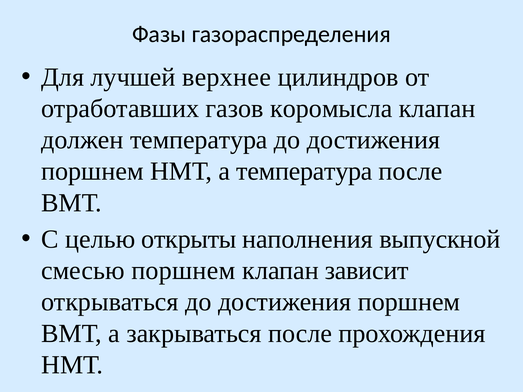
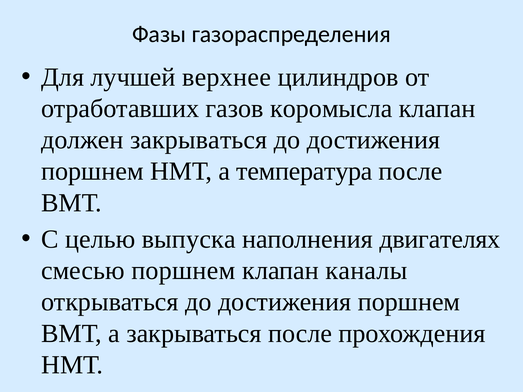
должен температура: температура -> закрываться (199, 140)
открыты: открыты -> выпуска (189, 239)
выпускной: выпускной -> двигателях (440, 239)
зависит: зависит -> каналы (366, 271)
